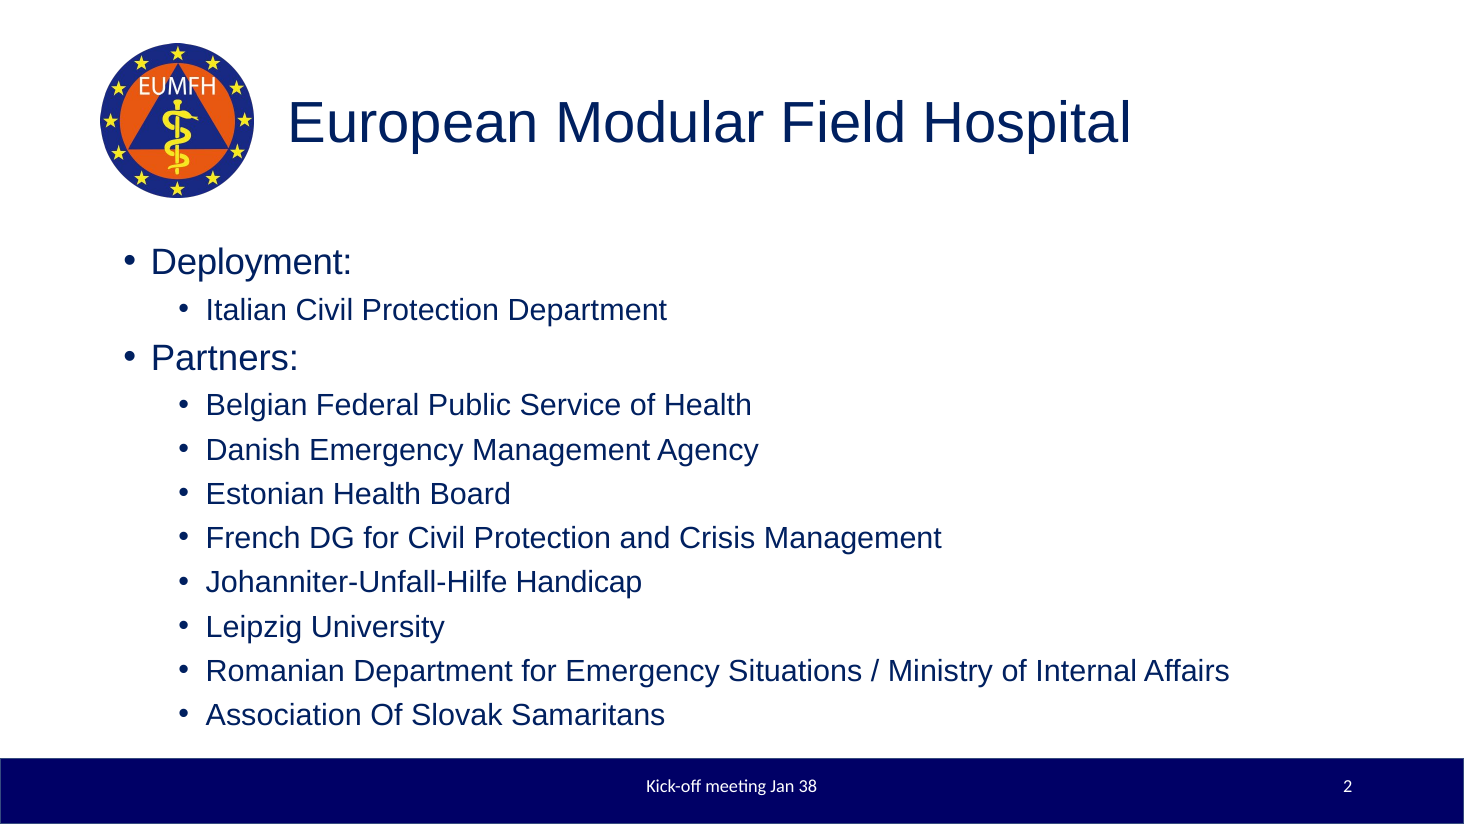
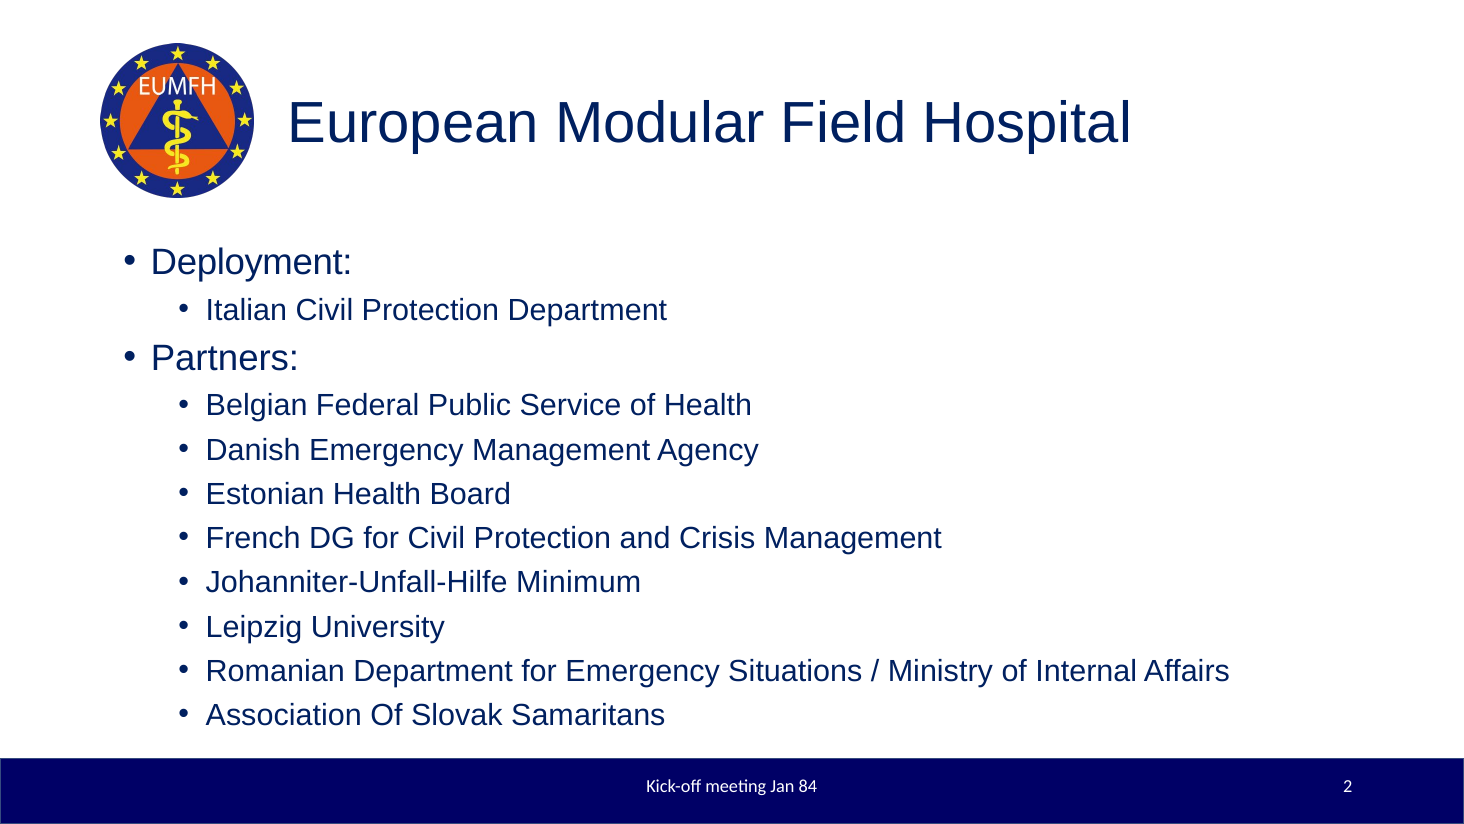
Handicap: Handicap -> Minimum (579, 582)
38: 38 -> 84 (808, 786)
